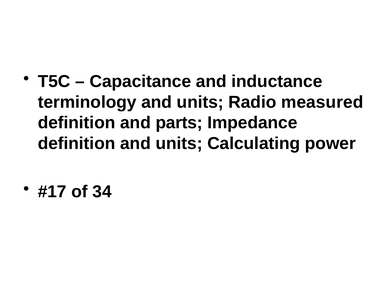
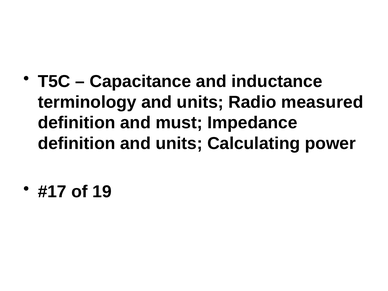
parts: parts -> must (179, 123)
34: 34 -> 19 (102, 192)
